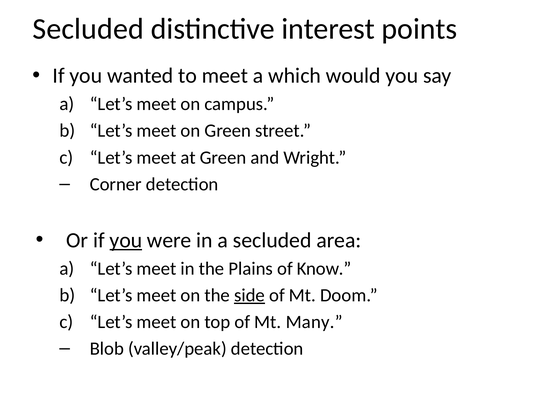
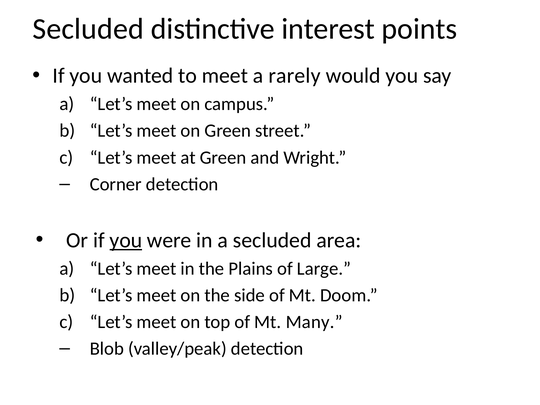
which: which -> rarely (295, 76)
Know: Know -> Large (324, 269)
side underline: present -> none (250, 295)
